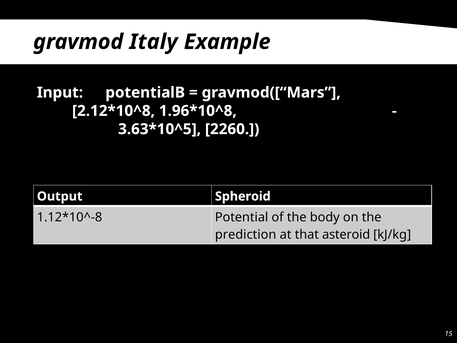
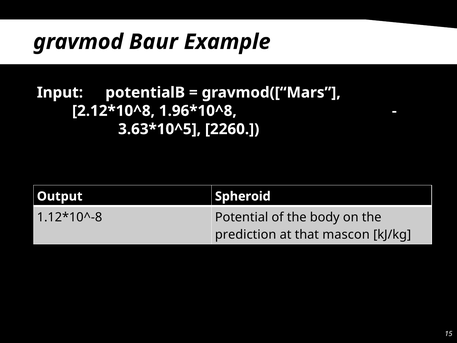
Italy: Italy -> Baur (153, 42)
asteroid: asteroid -> mascon (346, 234)
